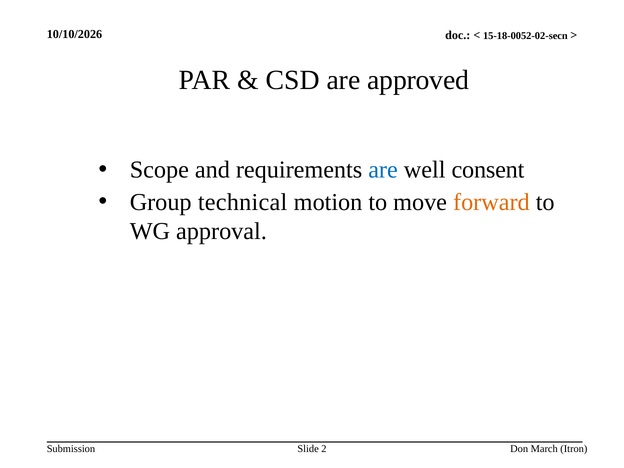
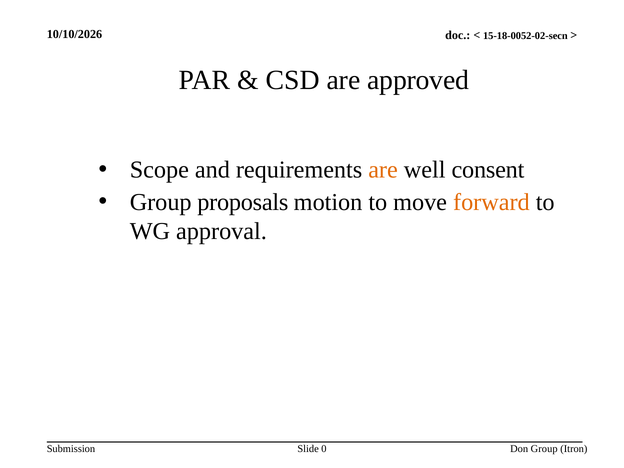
are colour: blue -> orange (383, 170)
technical: technical -> proposals (243, 202)
2: 2 -> 0 (324, 449)
Don March: March -> Group (544, 449)
